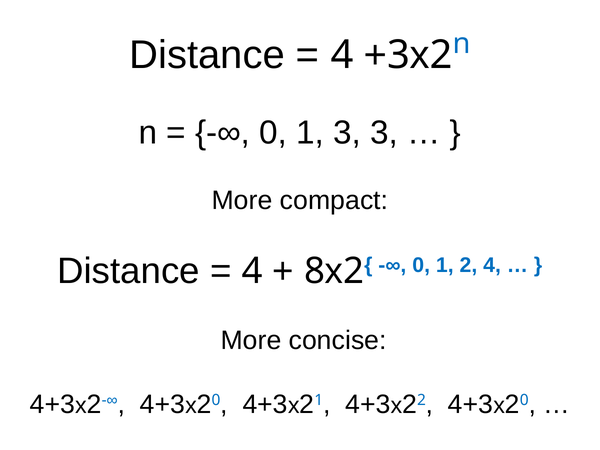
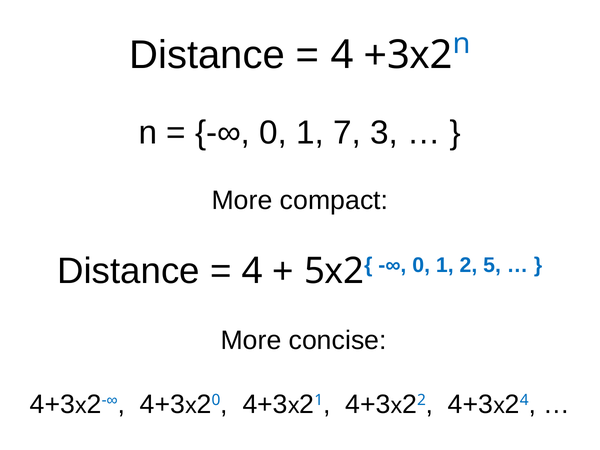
1 3: 3 -> 7 (347, 133)
8: 8 -> 5 (315, 271)
2 4: 4 -> 5 (492, 265)
0: 0 -> 4 (524, 400)
